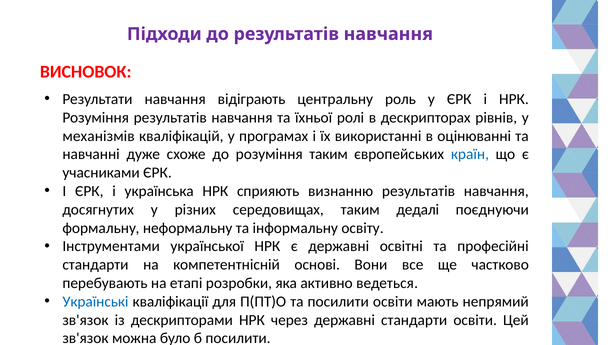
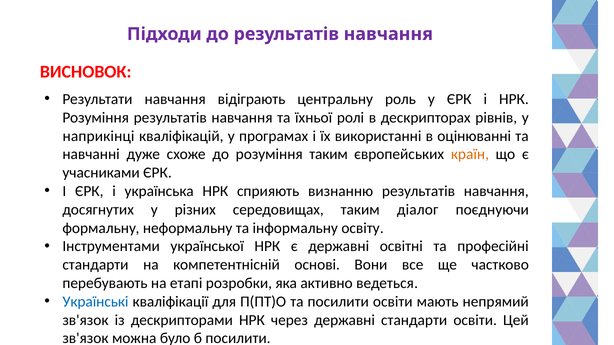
механізмів: механізмів -> наприкінці (99, 136)
країн colour: blue -> orange (470, 155)
дедалі: дедалі -> діалог (418, 210)
